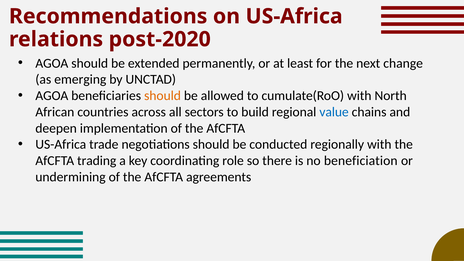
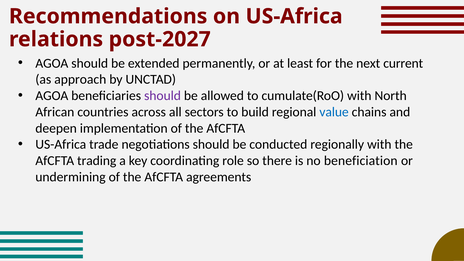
post-2020: post-2020 -> post-2027 (160, 39)
change: change -> current (403, 63)
emerging: emerging -> approach (80, 79)
should colour: orange -> purple (163, 96)
